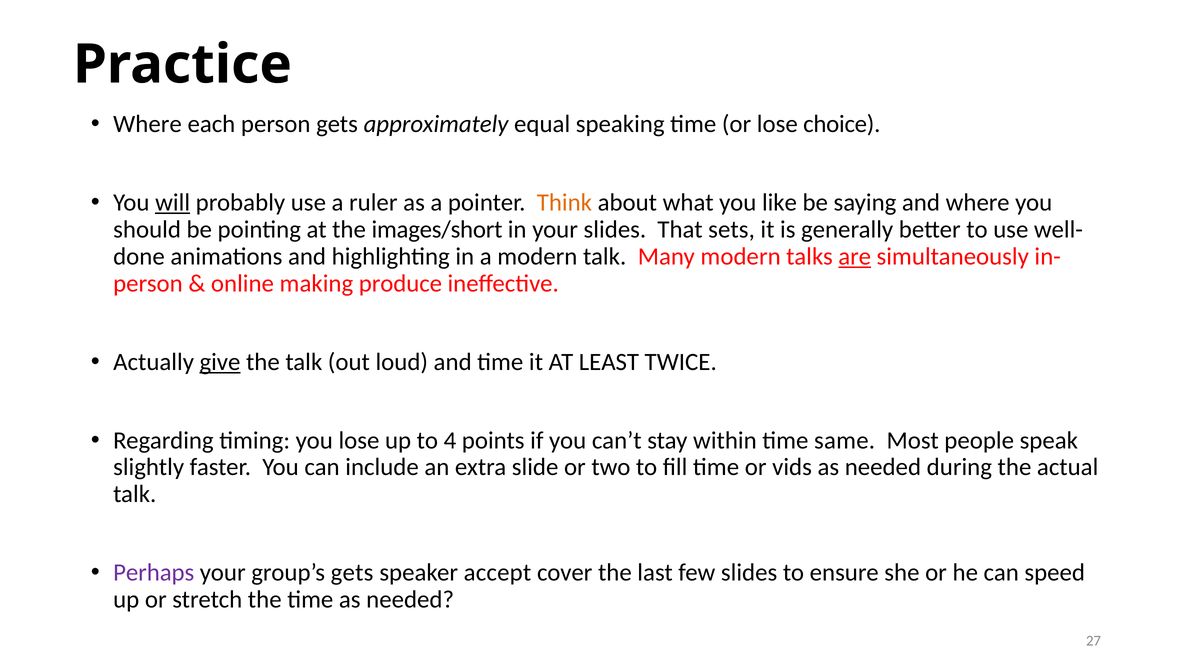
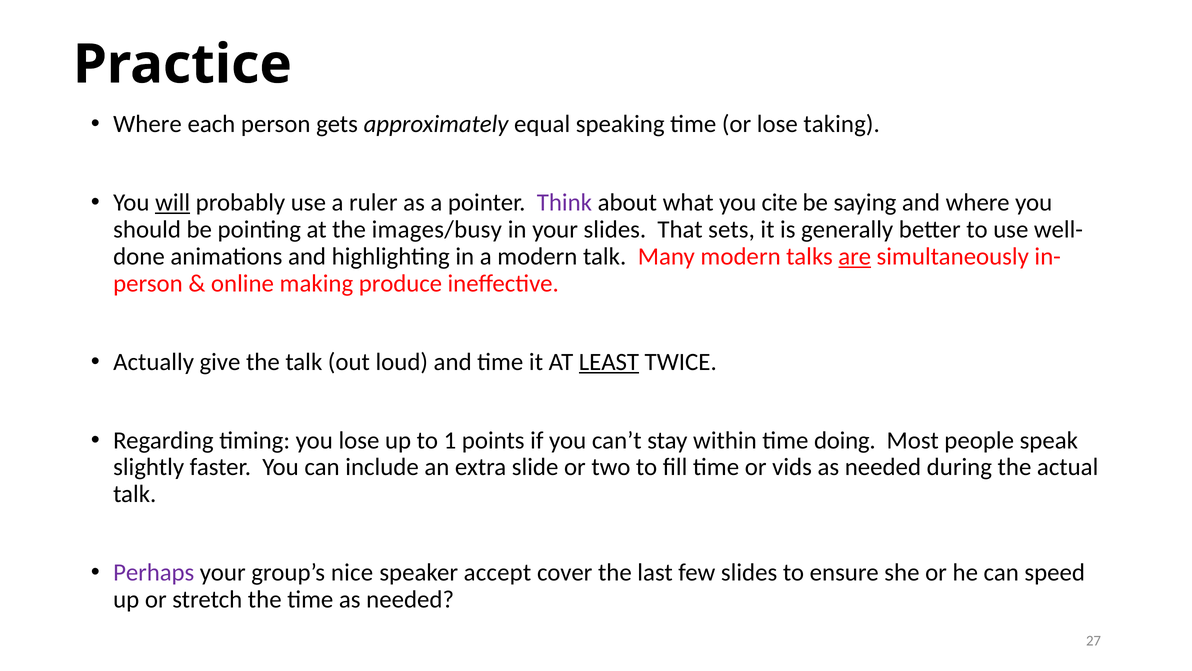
choice: choice -> taking (842, 124)
Think colour: orange -> purple (564, 203)
like: like -> cite (780, 203)
images/short: images/short -> images/busy (437, 229)
give underline: present -> none (220, 362)
LEAST underline: none -> present (609, 362)
4: 4 -> 1 (450, 440)
same: same -> doing (845, 440)
group’s gets: gets -> nice (352, 572)
